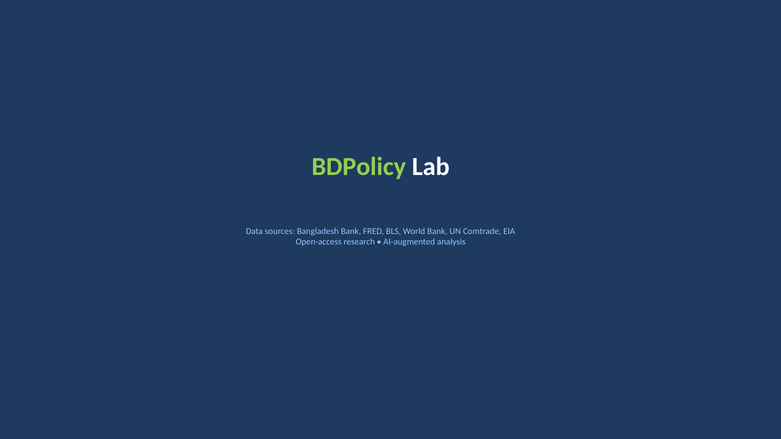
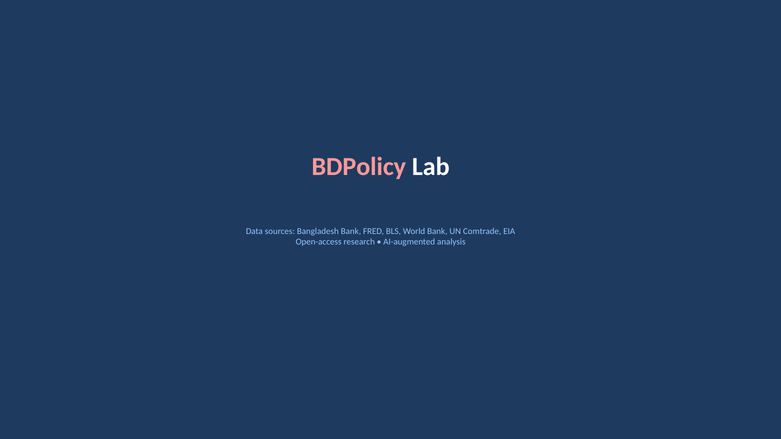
BDPolicy colour: light green -> pink (359, 167)
